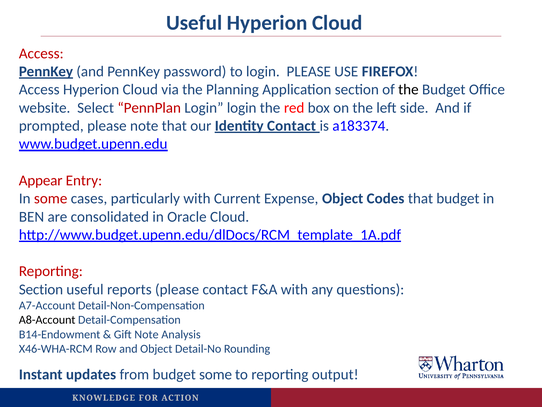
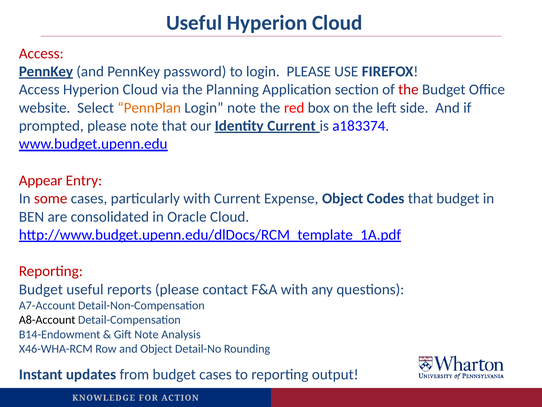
the colour: black -> red (408, 90)
PennPlan colour: red -> orange (149, 108)
Login login: login -> note (242, 108)
Identity Contact: Contact -> Current (292, 126)
Section: Section -> Budget (41, 289)
budget some: some -> cases (216, 374)
